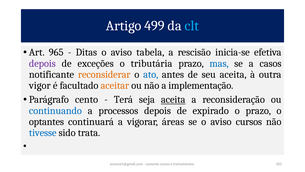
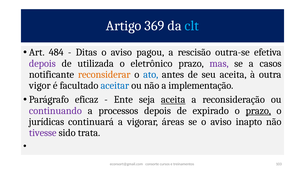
499: 499 -> 369 (154, 26)
965: 965 -> 484 (56, 52)
tabela: tabela -> pagou (150, 52)
inicia-se: inicia-se -> outra-se (232, 52)
exceções: exceções -> utilizada (96, 63)
tributária: tributária -> eletrônico (152, 63)
mas colour: blue -> purple (219, 63)
aceitar colour: orange -> blue (115, 85)
cento: cento -> eficaz (87, 99)
Terá: Terá -> Ente (123, 99)
continuando colour: blue -> purple (55, 110)
prazo underline: none -> present (258, 110)
optantes: optantes -> jurídicas (46, 121)
aviso cursos: cursos -> inapto (249, 121)
tivesse colour: blue -> purple (43, 132)
